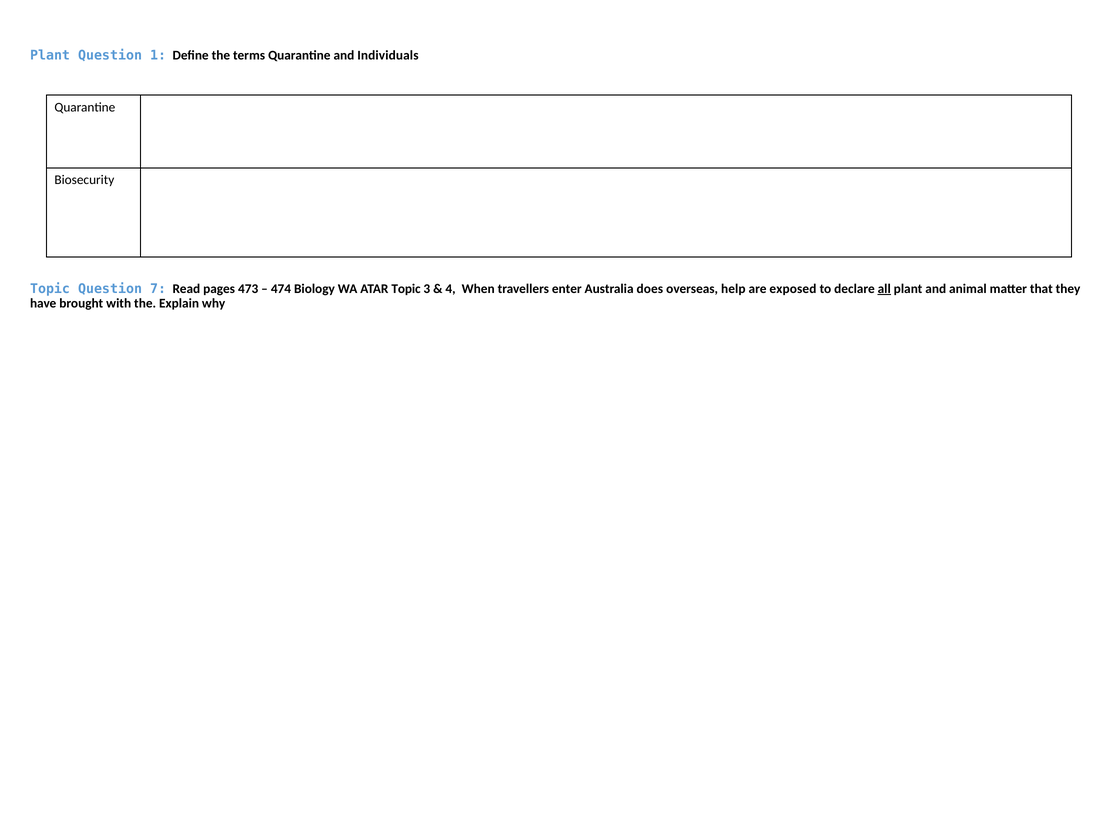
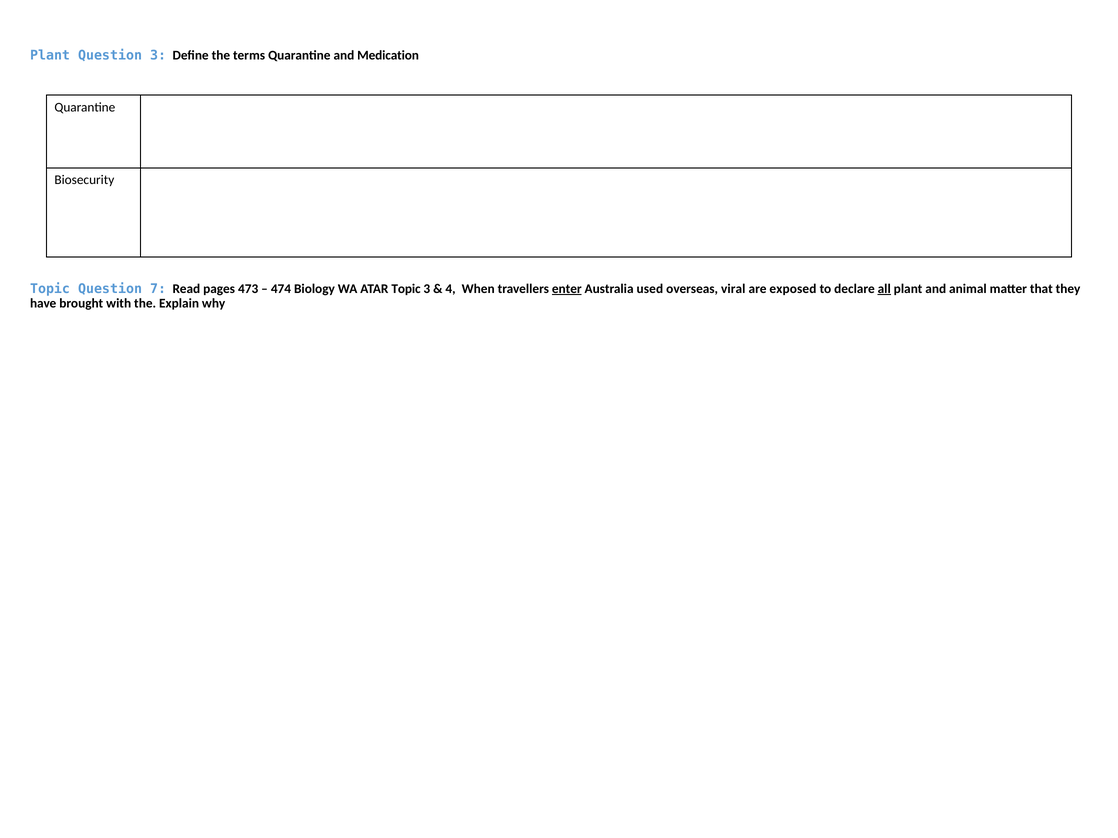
Question 1: 1 -> 3 (158, 55)
Individuals: Individuals -> Medication (388, 55)
enter underline: none -> present (567, 289)
does: does -> used (650, 289)
help: help -> viral (733, 289)
